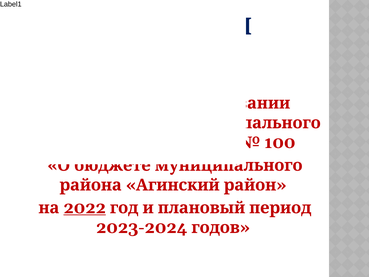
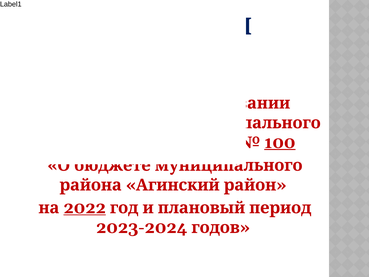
100 underline: none -> present (280, 142)
